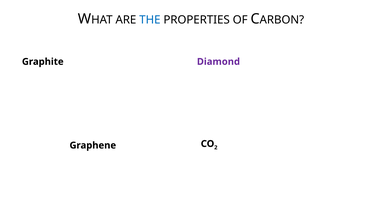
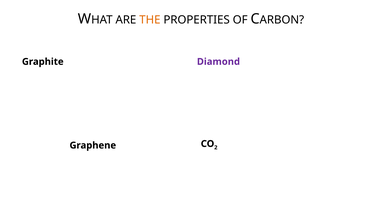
THE colour: blue -> orange (150, 20)
